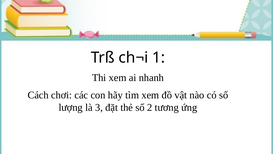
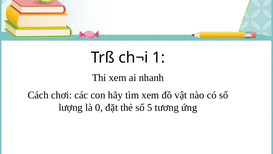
3: 3 -> 0 (99, 107)
2: 2 -> 5 (150, 107)
